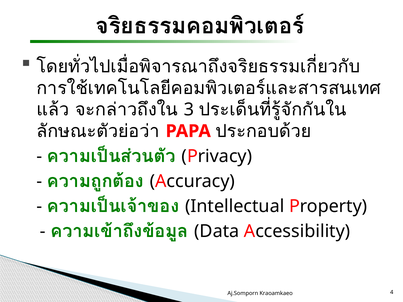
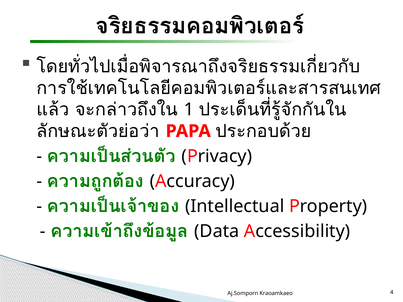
3: 3 -> 1 (189, 110)
